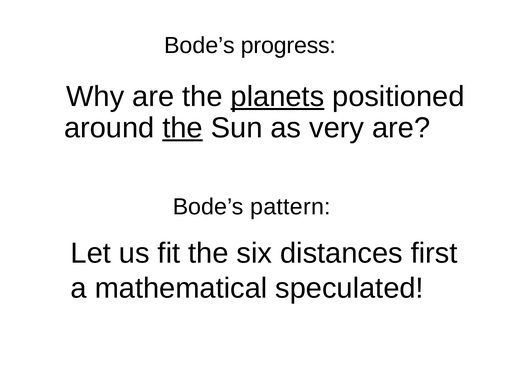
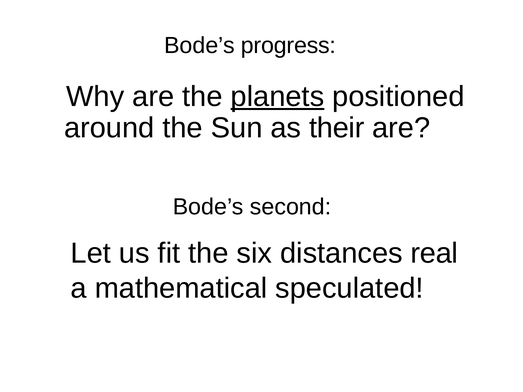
the underline: present -> none (183, 128)
very: very -> their (337, 128)
pattern: pattern -> second (291, 207)
first: first -> real (434, 253)
